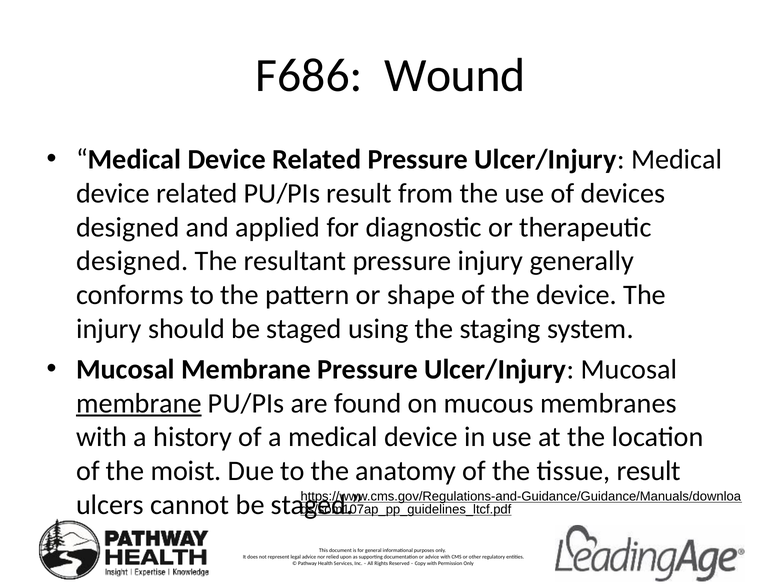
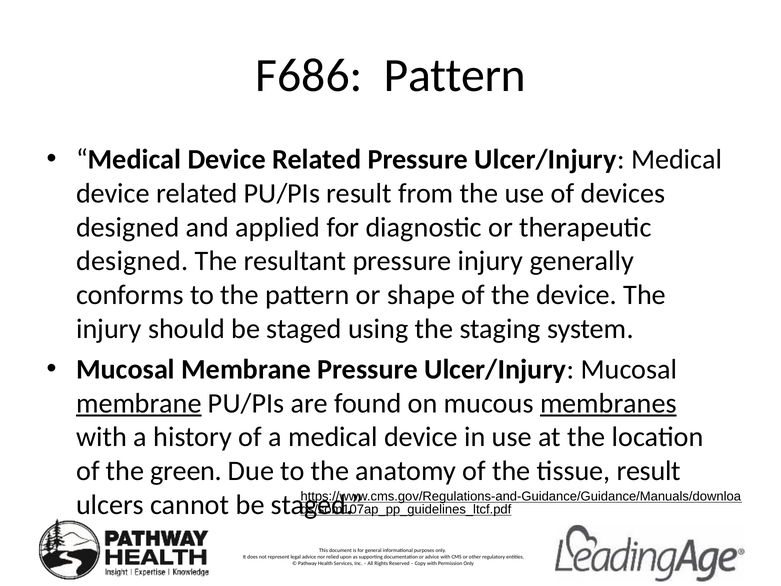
F686 Wound: Wound -> Pattern (455, 76)
membranes underline: none -> present (608, 403)
moist: moist -> green (186, 471)
